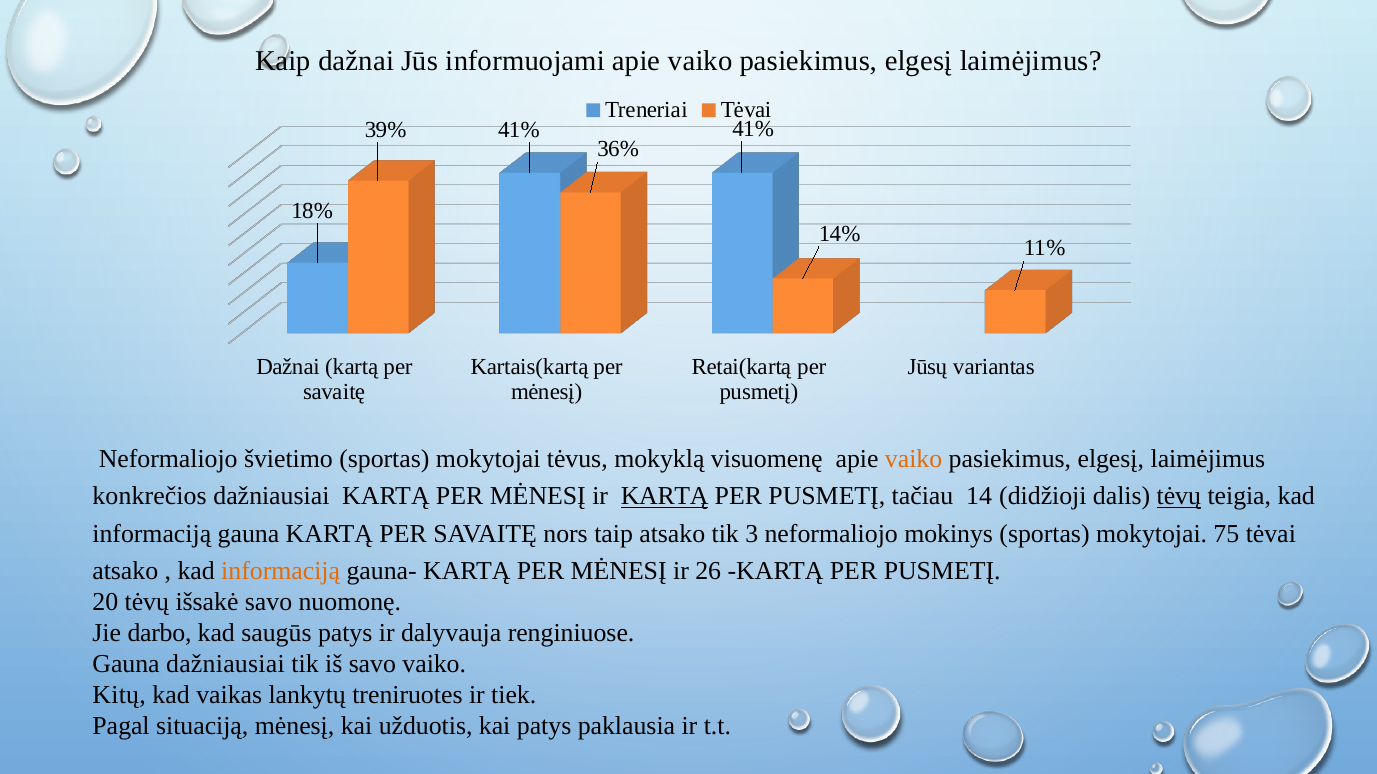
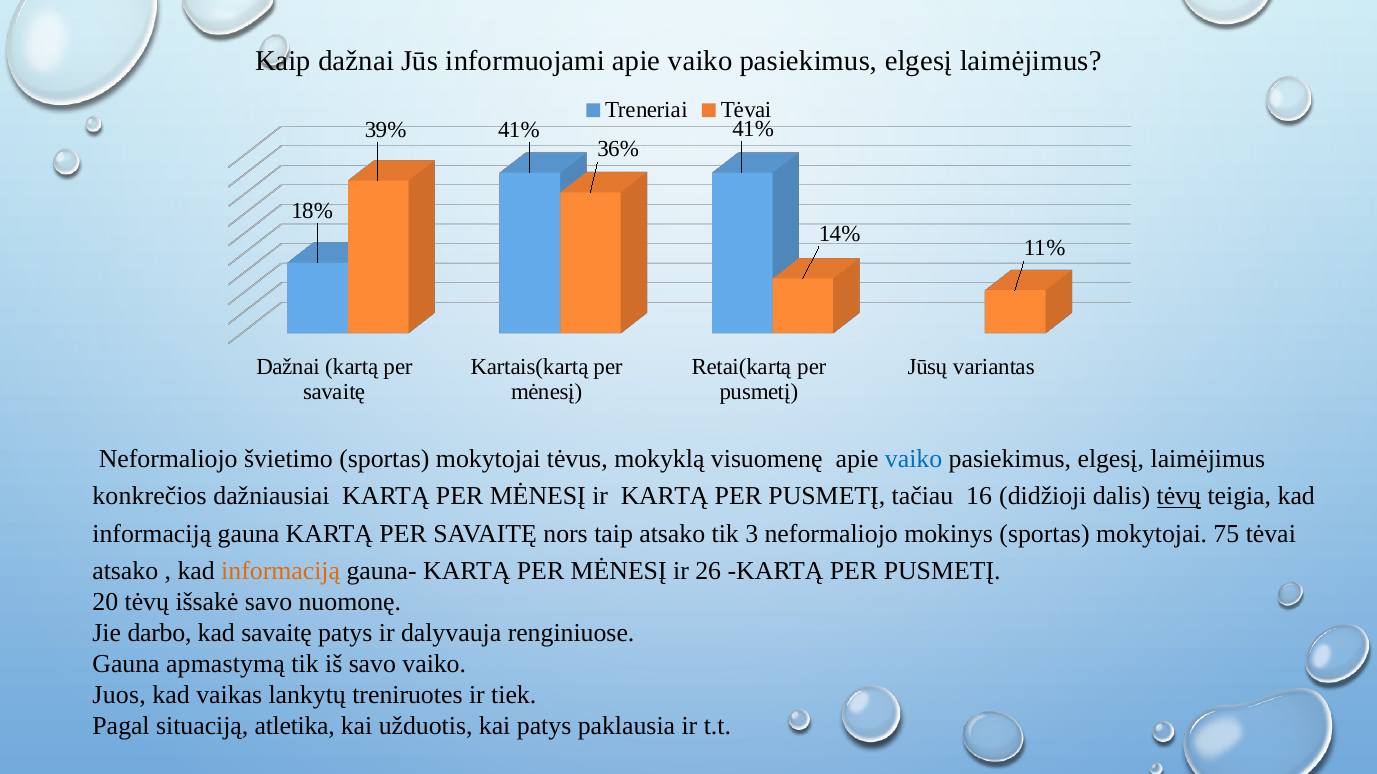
vaiko colour: orange -> blue (914, 460)
KARTĄ underline: present -> none (665, 497)
14: 14 -> 16 (979, 497)
kad saugūs: saugūs -> savaitę (277, 633)
Gauna dažniausiai: dažniausiai -> apmastymą (225, 664)
Kitų: Kitų -> Juos (119, 695)
situaciją mėnesį: mėnesį -> atletika (295, 726)
